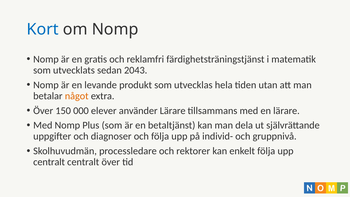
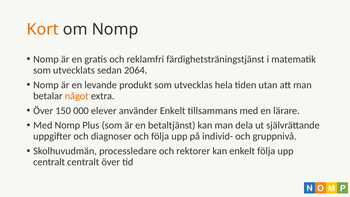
Kort colour: blue -> orange (43, 29)
2043: 2043 -> 2064 (136, 70)
använder Lärare: Lärare -> Enkelt (173, 111)
